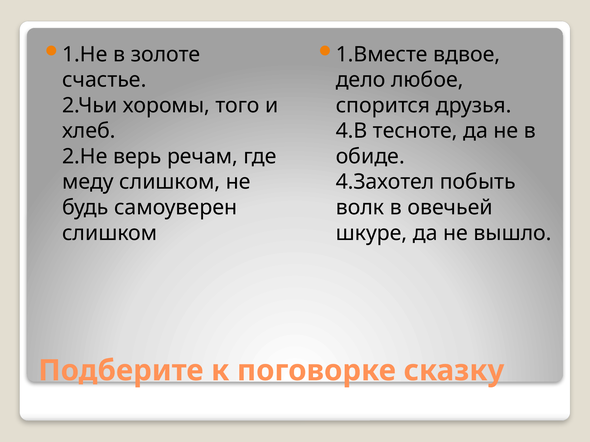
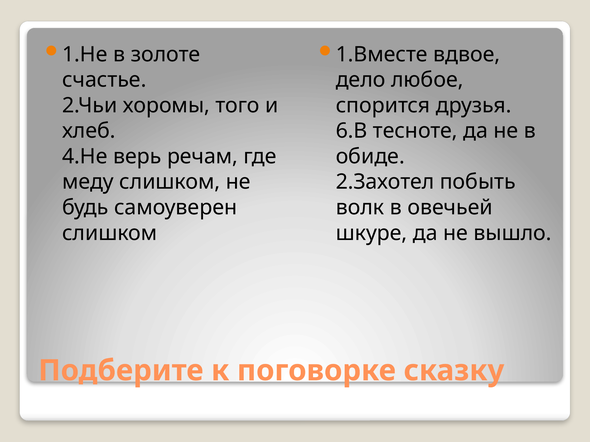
4.В: 4.В -> 6.В (352, 131)
2.Не: 2.Не -> 4.Не (85, 157)
4.Захотел: 4.Захотел -> 2.Захотел (385, 182)
